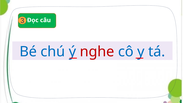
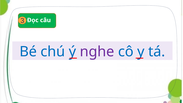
nghe colour: red -> purple (97, 52)
